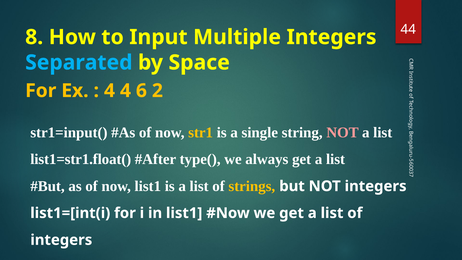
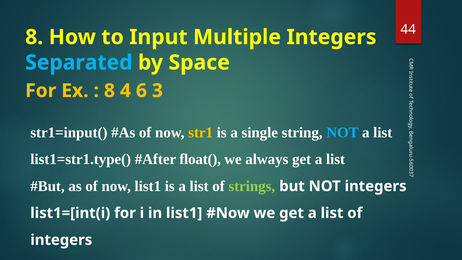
4: 4 -> 8 (109, 91)
6 2: 2 -> 3 (157, 91)
NOT colour: pink -> light blue (342, 132)
list1=str1.float(: list1=str1.float( -> list1=str1.type( (81, 159)
type(: type( -> float( (200, 159)
strings colour: yellow -> light green (252, 186)
